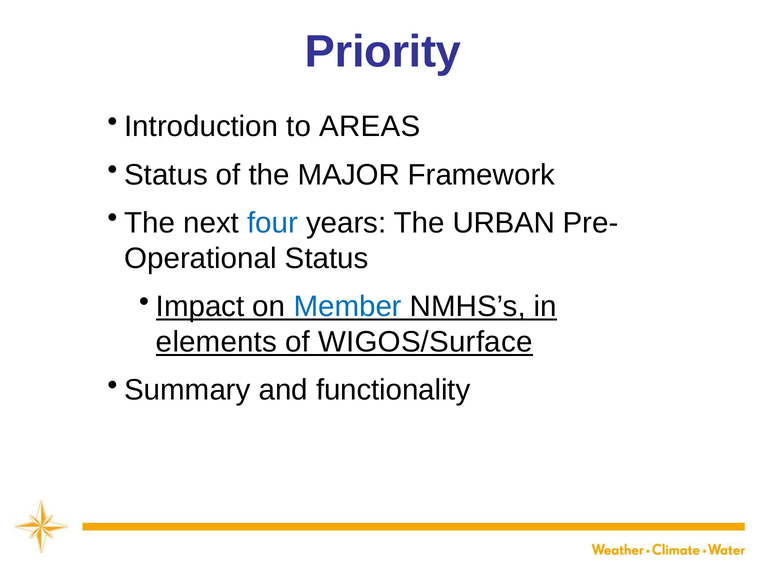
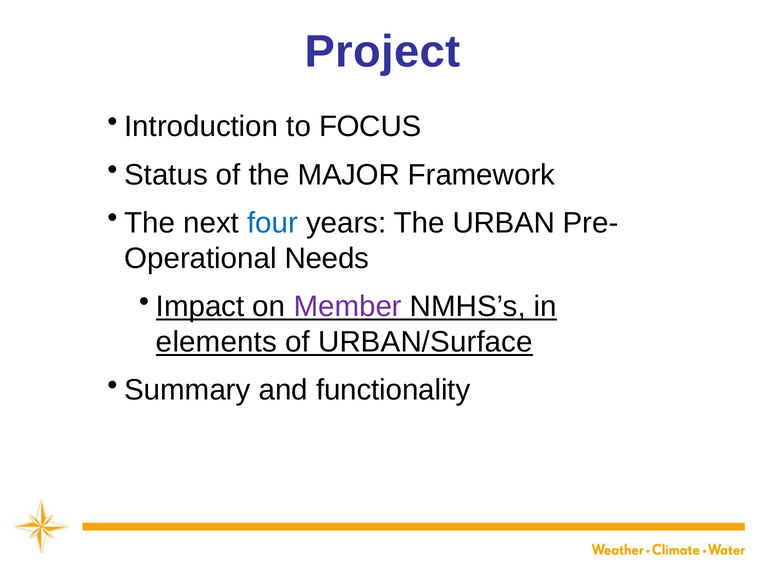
Priority: Priority -> Project (383, 52)
AREAS: AREAS -> FOCUS (370, 127)
Status: Status -> Needs (327, 258)
Member colour: blue -> purple (348, 307)
WIGOS/Surface: WIGOS/Surface -> URBAN/Surface (425, 342)
